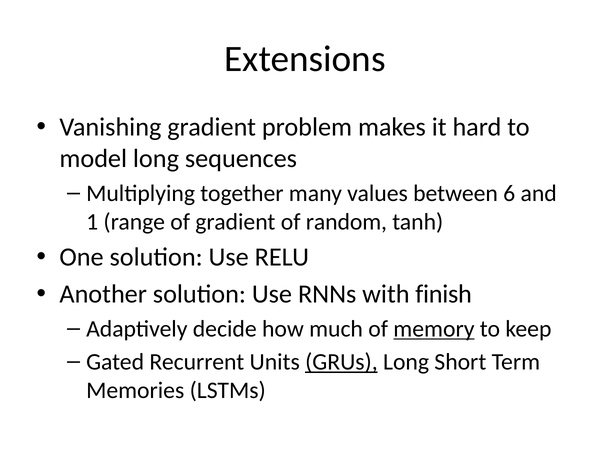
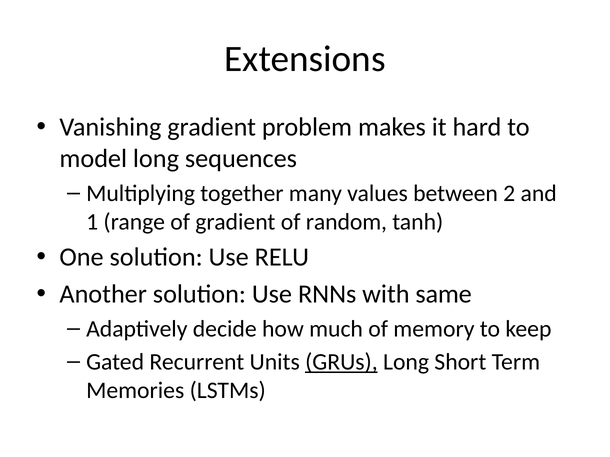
6: 6 -> 2 (509, 194)
finish: finish -> same (444, 295)
memory underline: present -> none (434, 329)
